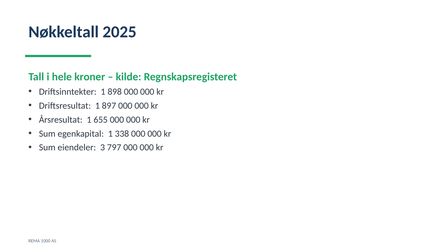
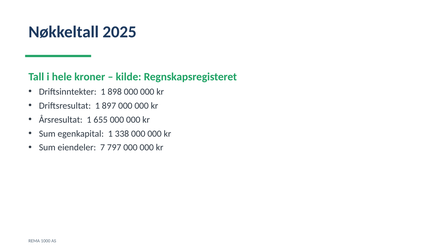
3: 3 -> 7 (103, 148)
